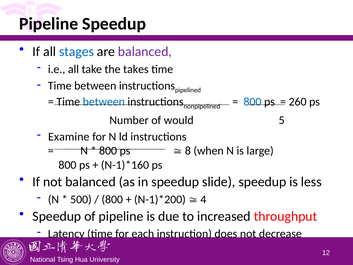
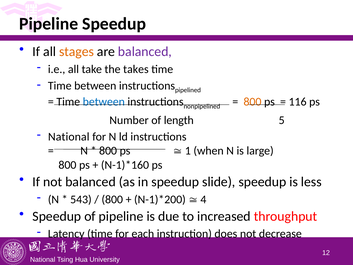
stages colour: blue -> orange (77, 52)
800 colour: blue -> orange (252, 102)
260: 260 -> 116 (298, 102)
would: would -> length (179, 120)
Examine: Examine -> National (69, 137)
8: 8 -> 1 (188, 151)
500: 500 -> 543 (81, 199)
